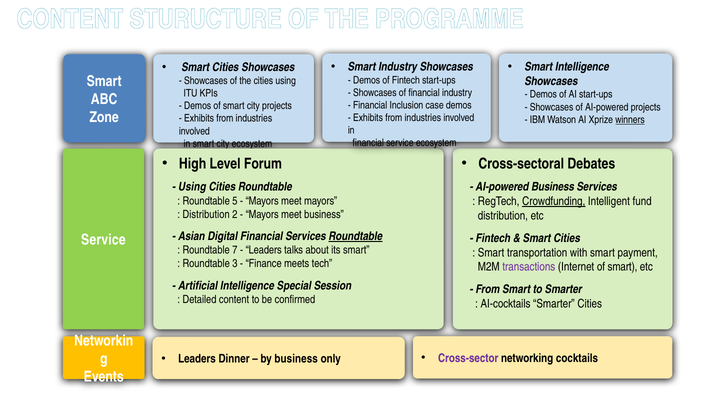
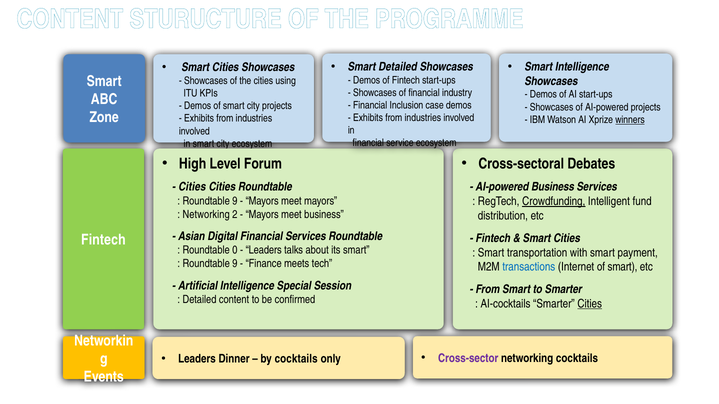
Smart Industry: Industry -> Detailed (398, 67)
Using: Using -> Cities (192, 187)
5: 5 -> 9 (235, 201)
Distribution: Distribution -> Networking (206, 215)
Roundtable underline: present -> none (356, 237)
Service: Service -> Fintech (103, 240)
7: 7 -> 0 (235, 251)
3: 3 -> 9 (235, 264)
transactions colour: purple -> blue (529, 267)
Cities underline: none -> present (590, 304)
by business: business -> cocktails (296, 359)
